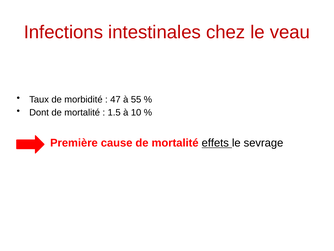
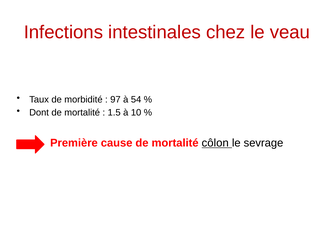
47: 47 -> 97 (115, 99)
55: 55 -> 54 (136, 99)
effets: effets -> côlon (215, 143)
